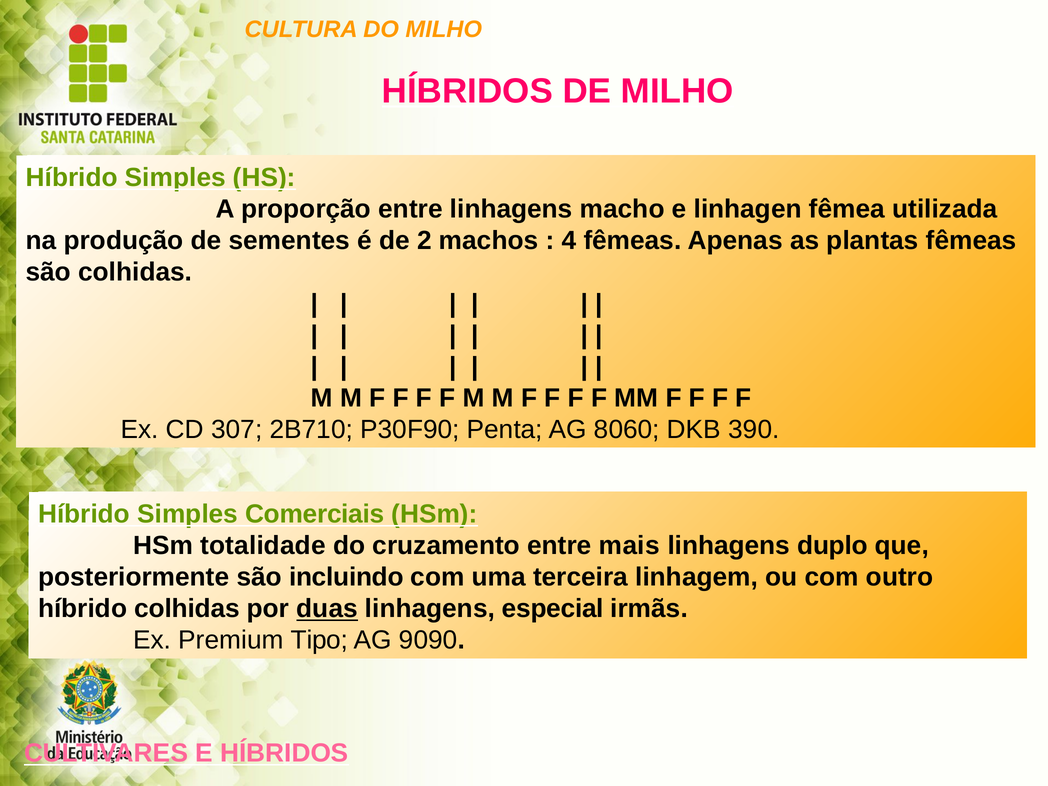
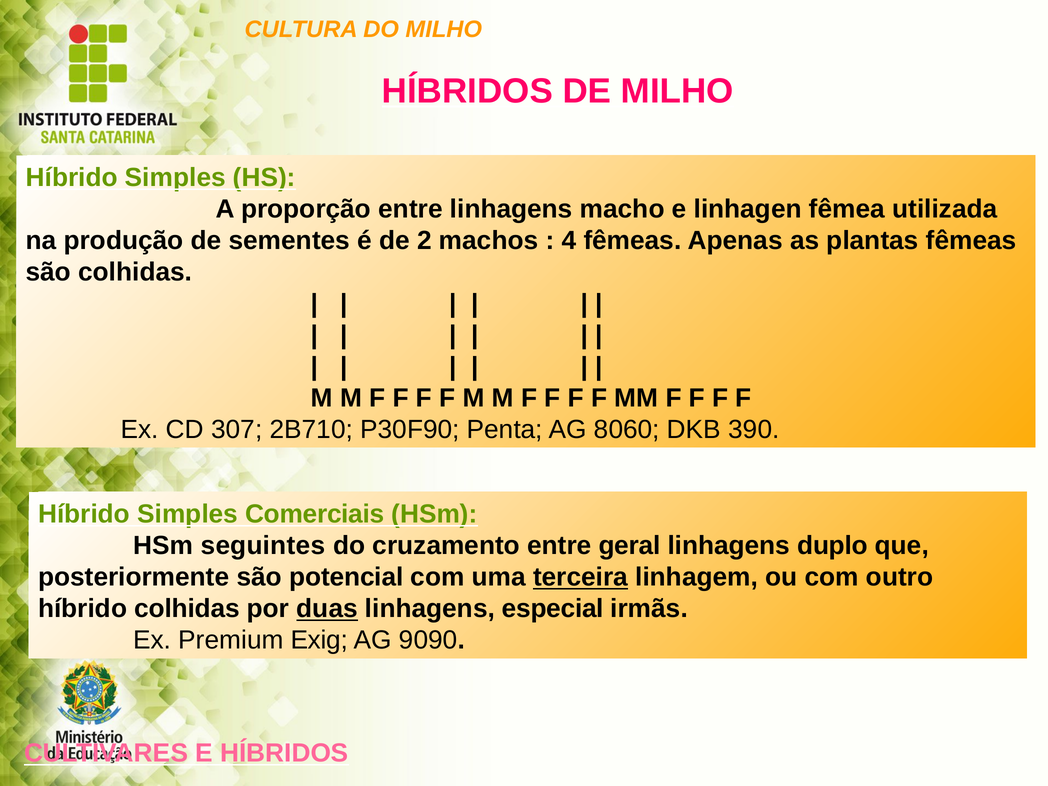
totalidade: totalidade -> seguintes (263, 546)
mais: mais -> geral (630, 546)
incluindo: incluindo -> potencial (346, 577)
terceira underline: none -> present (581, 577)
Tipo: Tipo -> Exig (319, 640)
